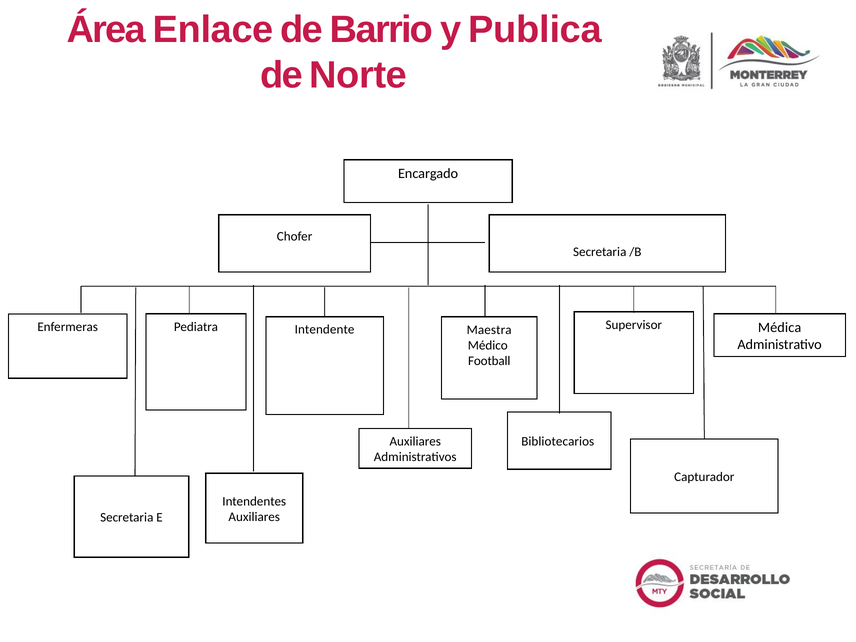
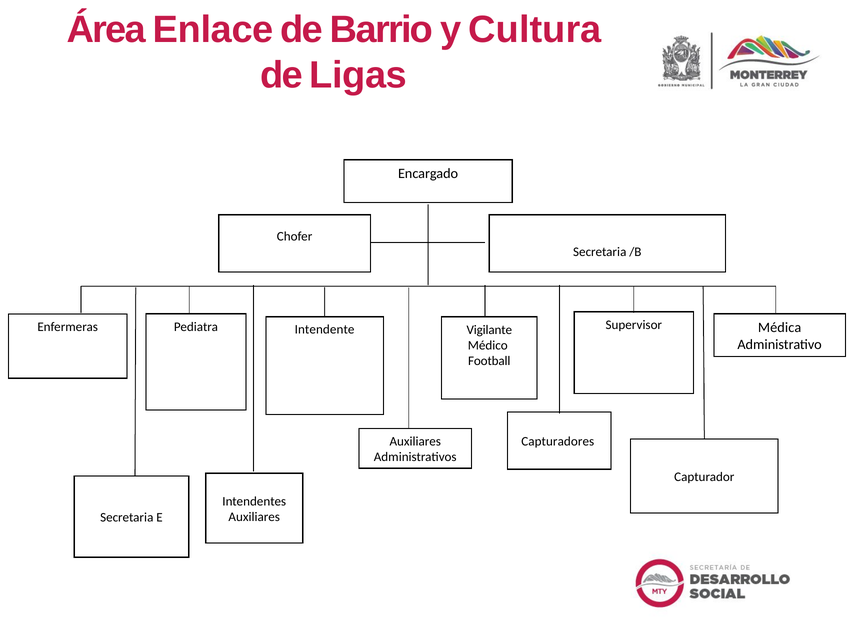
Publica: Publica -> Cultura (535, 30)
Norte: Norte -> Ligas (358, 75)
Maestra: Maestra -> Vigilante (489, 330)
Bibliotecarios: Bibliotecarios -> Capturadores (558, 442)
